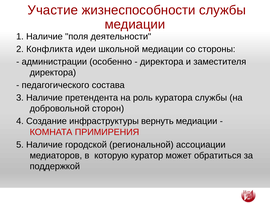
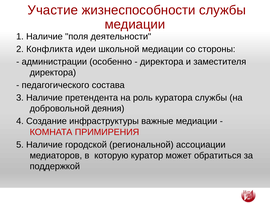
сторон: сторон -> деяния (108, 108)
вернуть: вернуть -> важные (157, 121)
